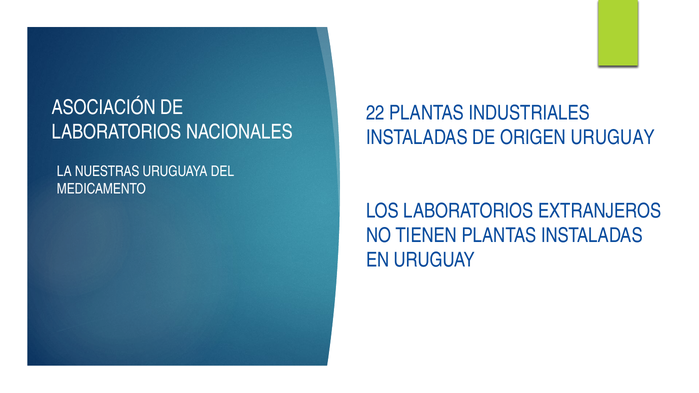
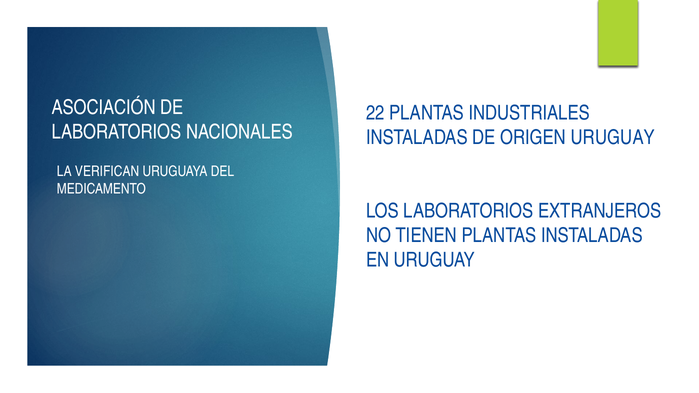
NUESTRAS: NUESTRAS -> VERIFICAN (107, 171)
